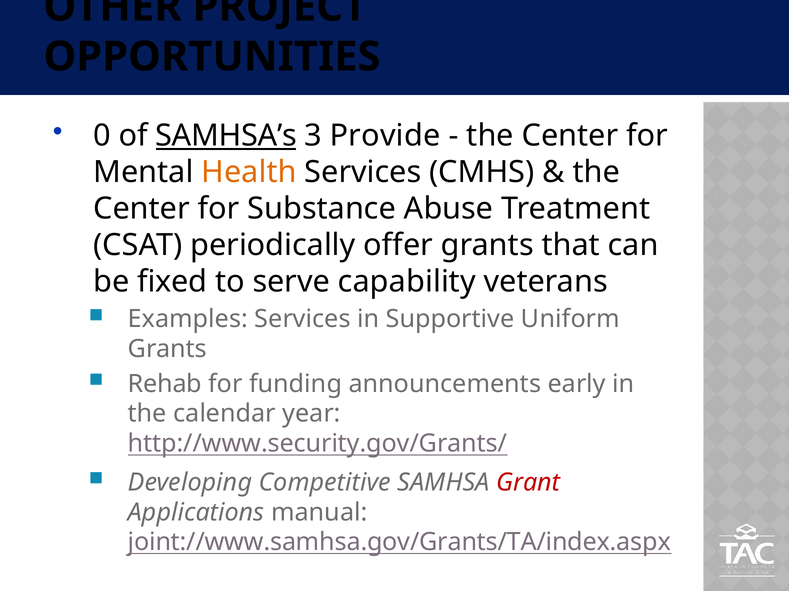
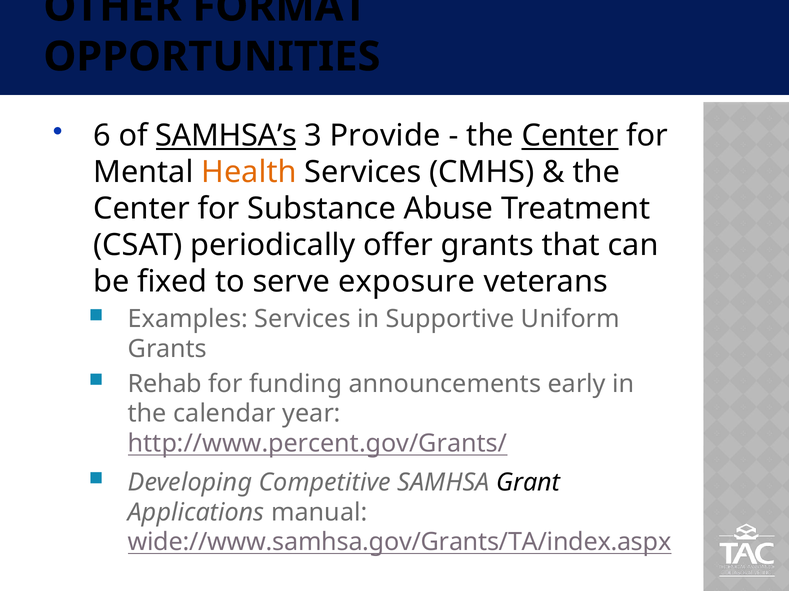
PROJECT: PROJECT -> FORMAT (280, 7)
0: 0 -> 6 (102, 136)
Center underline: none -> present (570, 136)
capability: capability -> exposure (407, 282)
http://www.security.gov/Grants/: http://www.security.gov/Grants/ -> http://www.percent.gov/Grants/ (318, 444)
Grant colour: red -> black (528, 483)
joint://www.samhsa.gov/Grants/TA/index.aspx: joint://www.samhsa.gov/Grants/TA/index.aspx -> wide://www.samhsa.gov/Grants/TA/index.aspx (399, 543)
